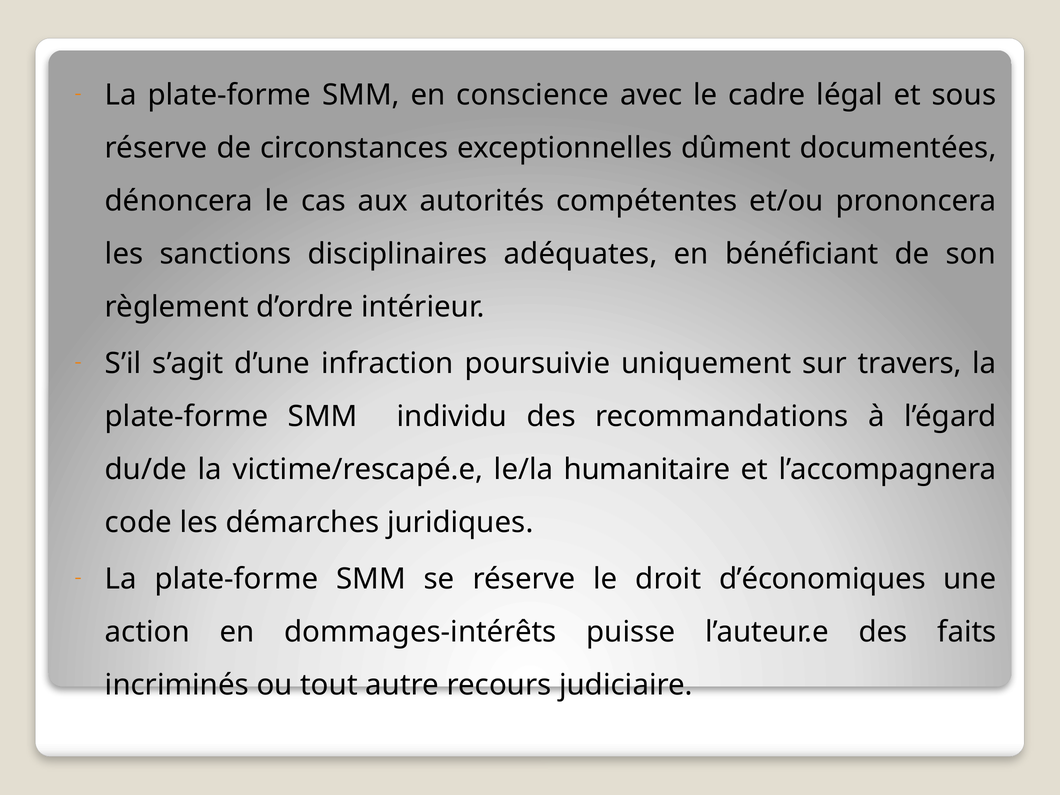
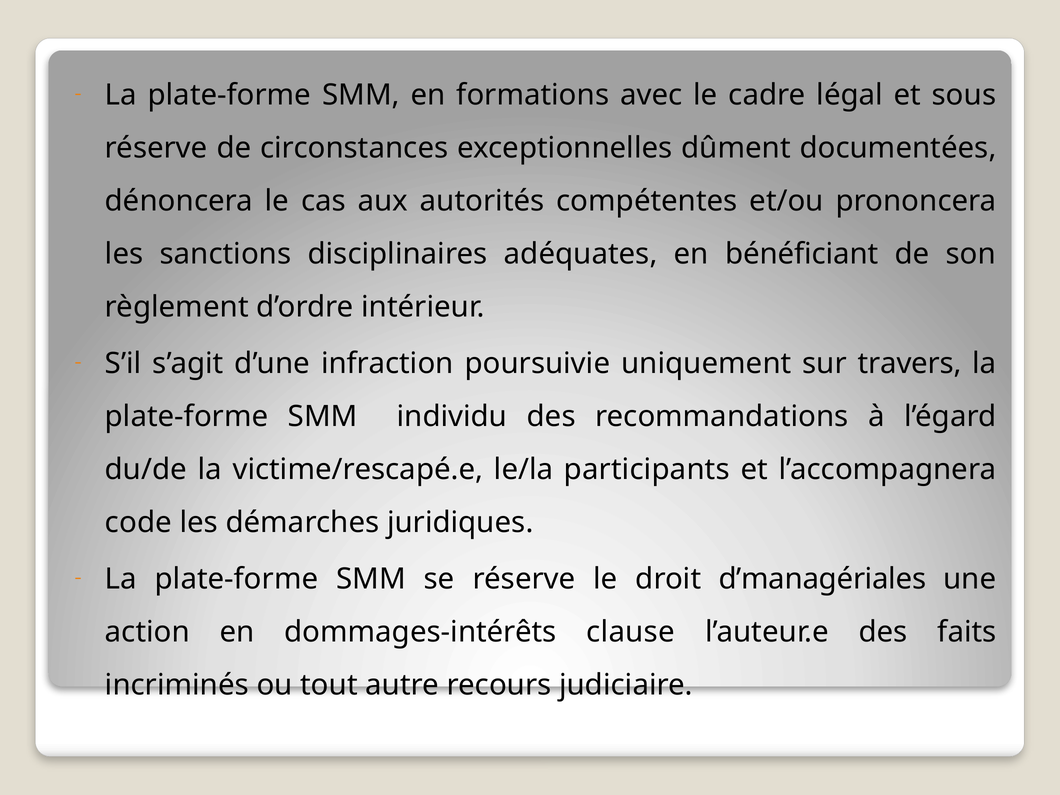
conscience: conscience -> formations (533, 95)
humanitaire: humanitaire -> participants (647, 470)
d’économiques: d’économiques -> d’managériales (822, 579)
puisse: puisse -> clause (631, 632)
